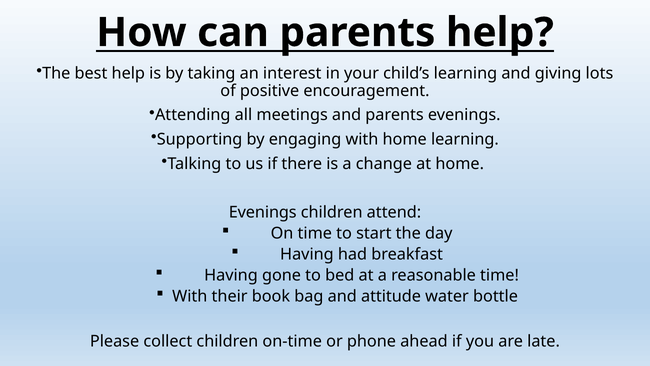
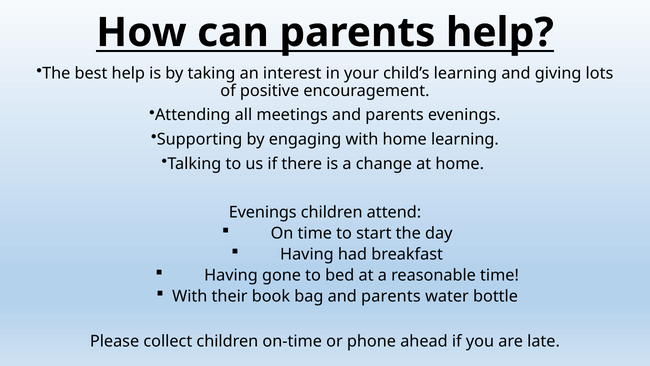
bag and attitude: attitude -> parents (391, 296)
